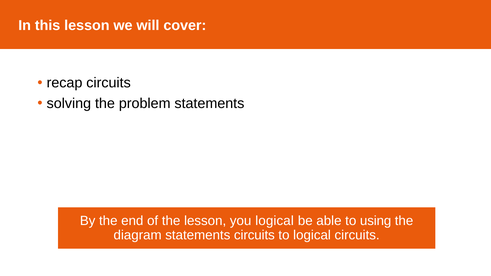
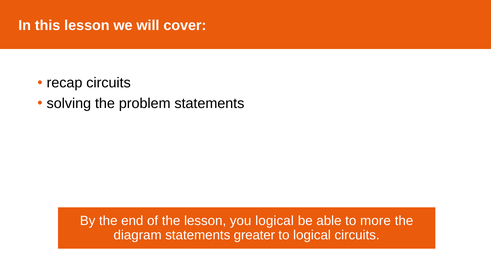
using: using -> more (375, 221)
statements circuits: circuits -> greater (254, 235)
